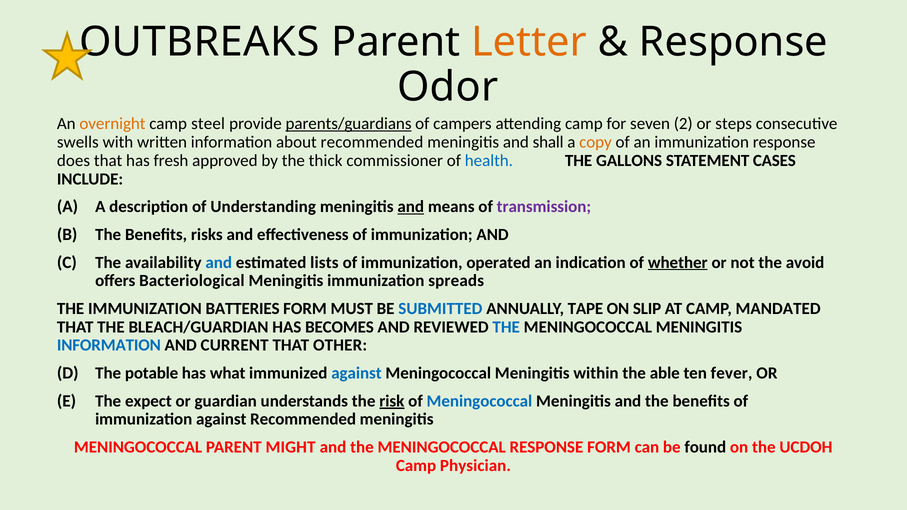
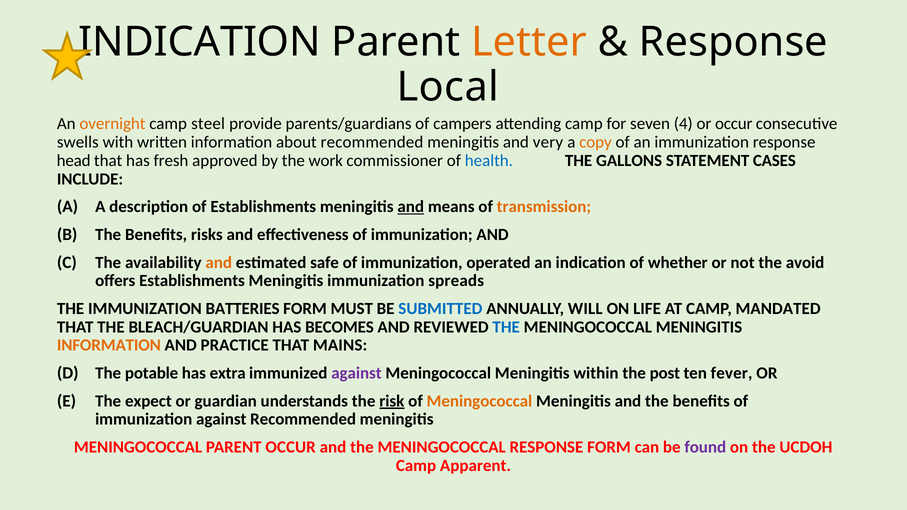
OUTBREAKS: OUTBREAKS -> INDICATION (200, 42)
Odor: Odor -> Local (448, 87)
parents/guardians underline: present -> none (349, 124)
2: 2 -> 4 (683, 124)
or steps: steps -> occur (734, 124)
shall: shall -> very (548, 142)
does: does -> head (74, 161)
thick: thick -> work (326, 161)
of Understanding: Understanding -> Establishments (263, 207)
transmission colour: purple -> orange (544, 207)
and colour: blue -> orange (219, 262)
lists: lists -> safe (325, 262)
whether underline: present -> none (678, 262)
offers Bacteriological: Bacteriological -> Establishments (192, 281)
TAPE: TAPE -> WILL (585, 309)
SLIP: SLIP -> LIFE (647, 309)
INFORMATION colour: blue -> orange (109, 345)
CURRENT: CURRENT -> PRACTICE (235, 345)
OTHER: OTHER -> MAINS (340, 345)
what: what -> extra (228, 373)
against colour: blue -> purple (356, 373)
able: able -> post (665, 373)
Meningococcal colour: blue -> orange (479, 401)
PARENT MIGHT: MIGHT -> OCCUR (291, 447)
found colour: black -> purple (705, 447)
Physician: Physician -> Apparent (476, 466)
